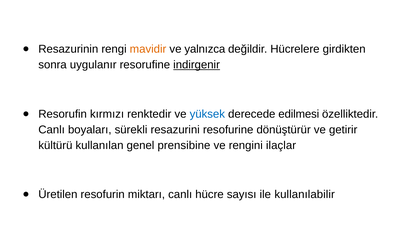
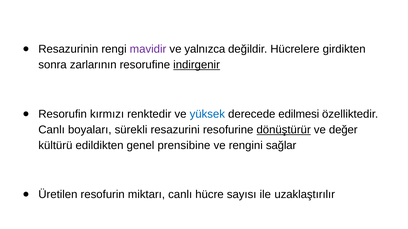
mavidir colour: orange -> purple (148, 49)
uygulanır: uygulanır -> zarlarının (93, 65)
dönüştürür underline: none -> present (284, 130)
getirir: getirir -> değer (343, 130)
kullanılan: kullanılan -> edildikten (100, 146)
ilaçlar: ilaçlar -> sağlar (281, 146)
kullanılabilir: kullanılabilir -> uzaklaştırılır (305, 195)
